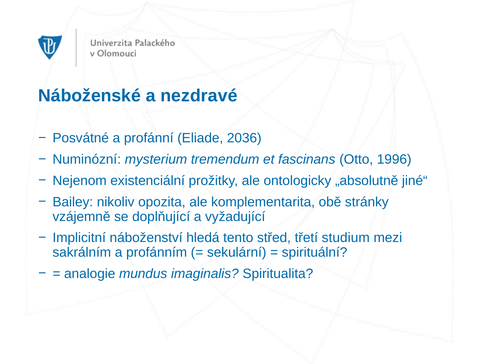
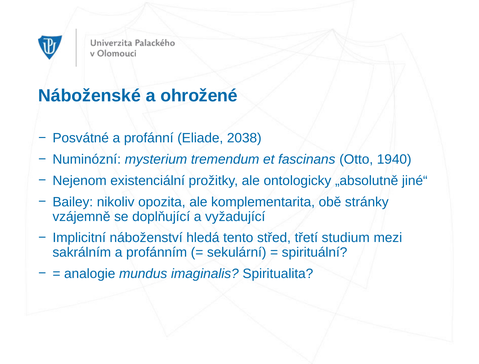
nezdravé: nezdravé -> ohrožené (199, 96)
2036: 2036 -> 2038 (244, 138)
1996: 1996 -> 1940 (394, 159)
